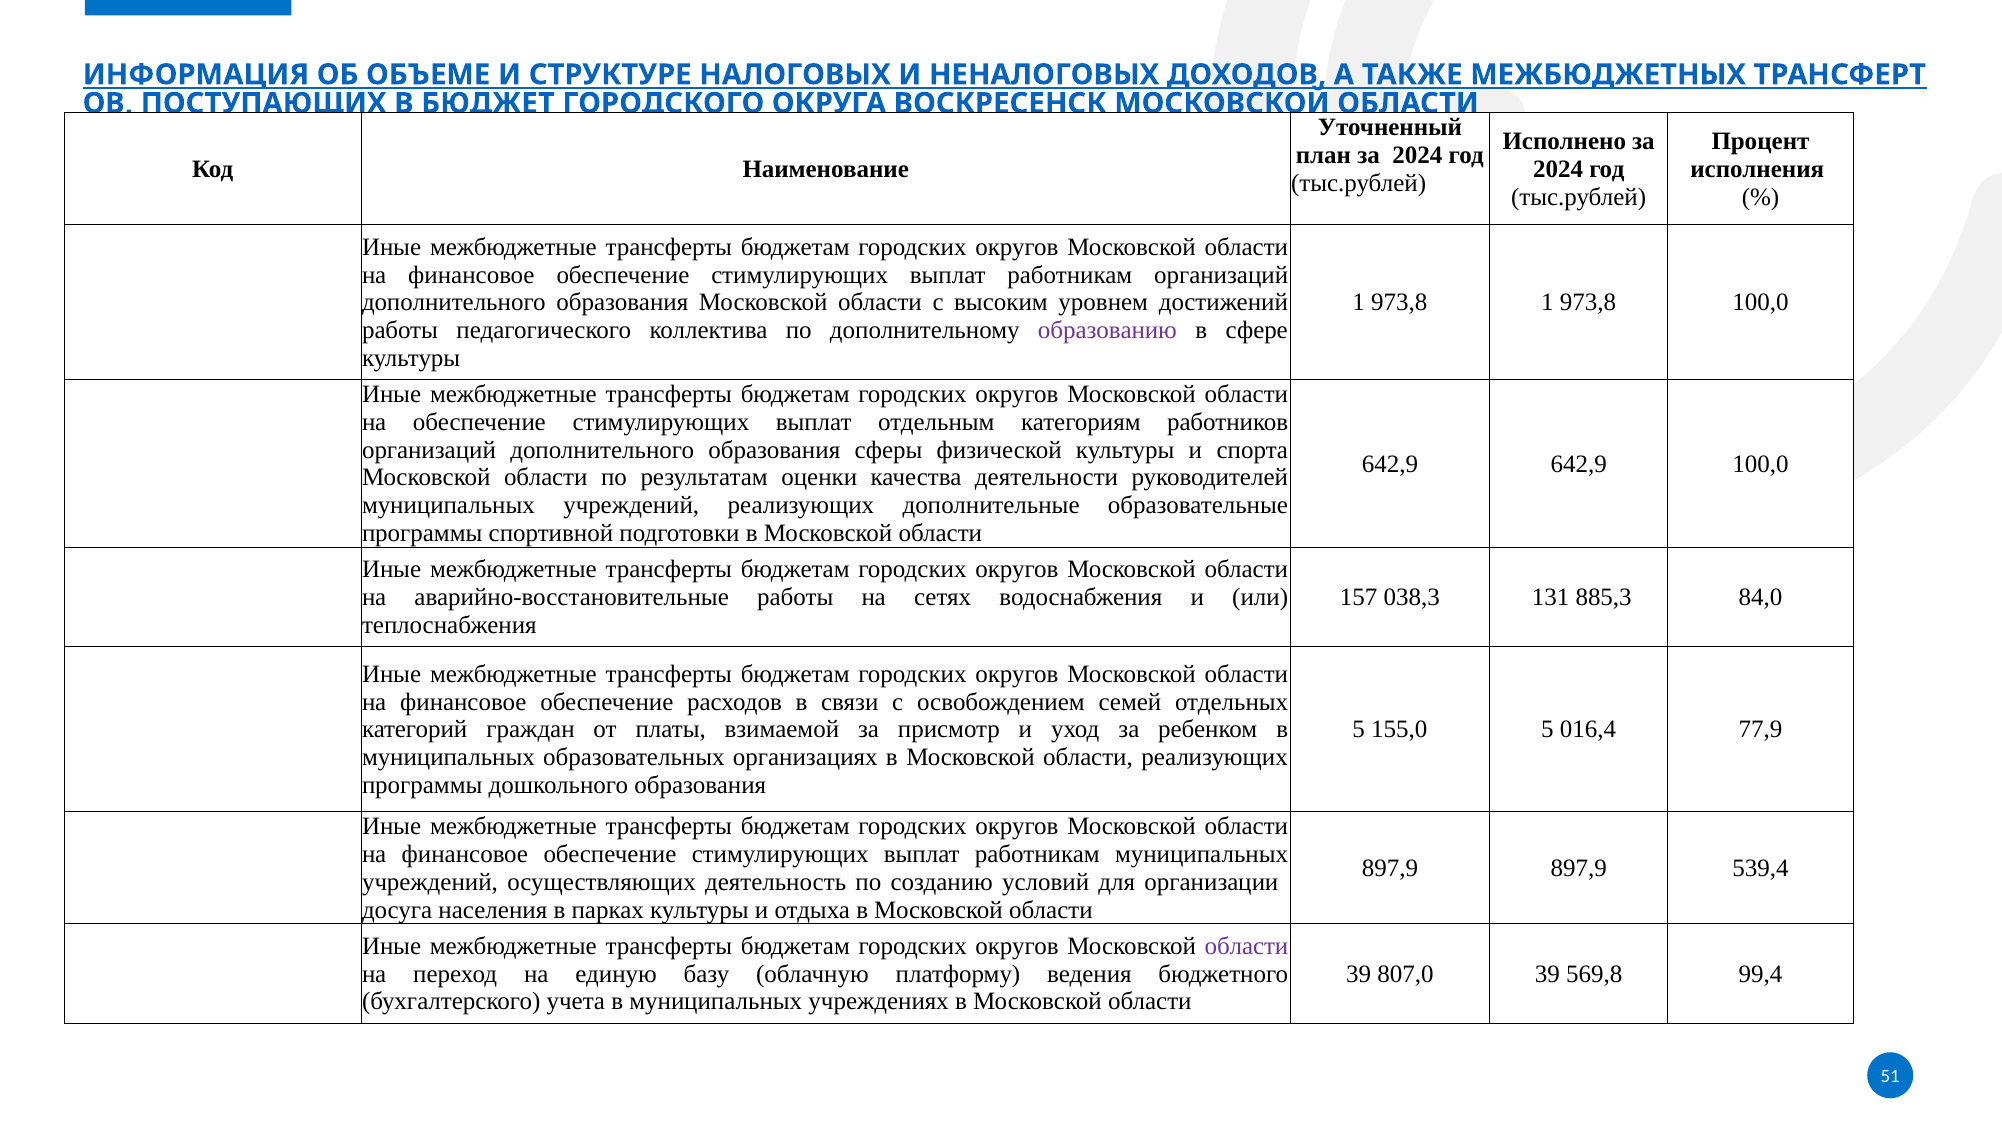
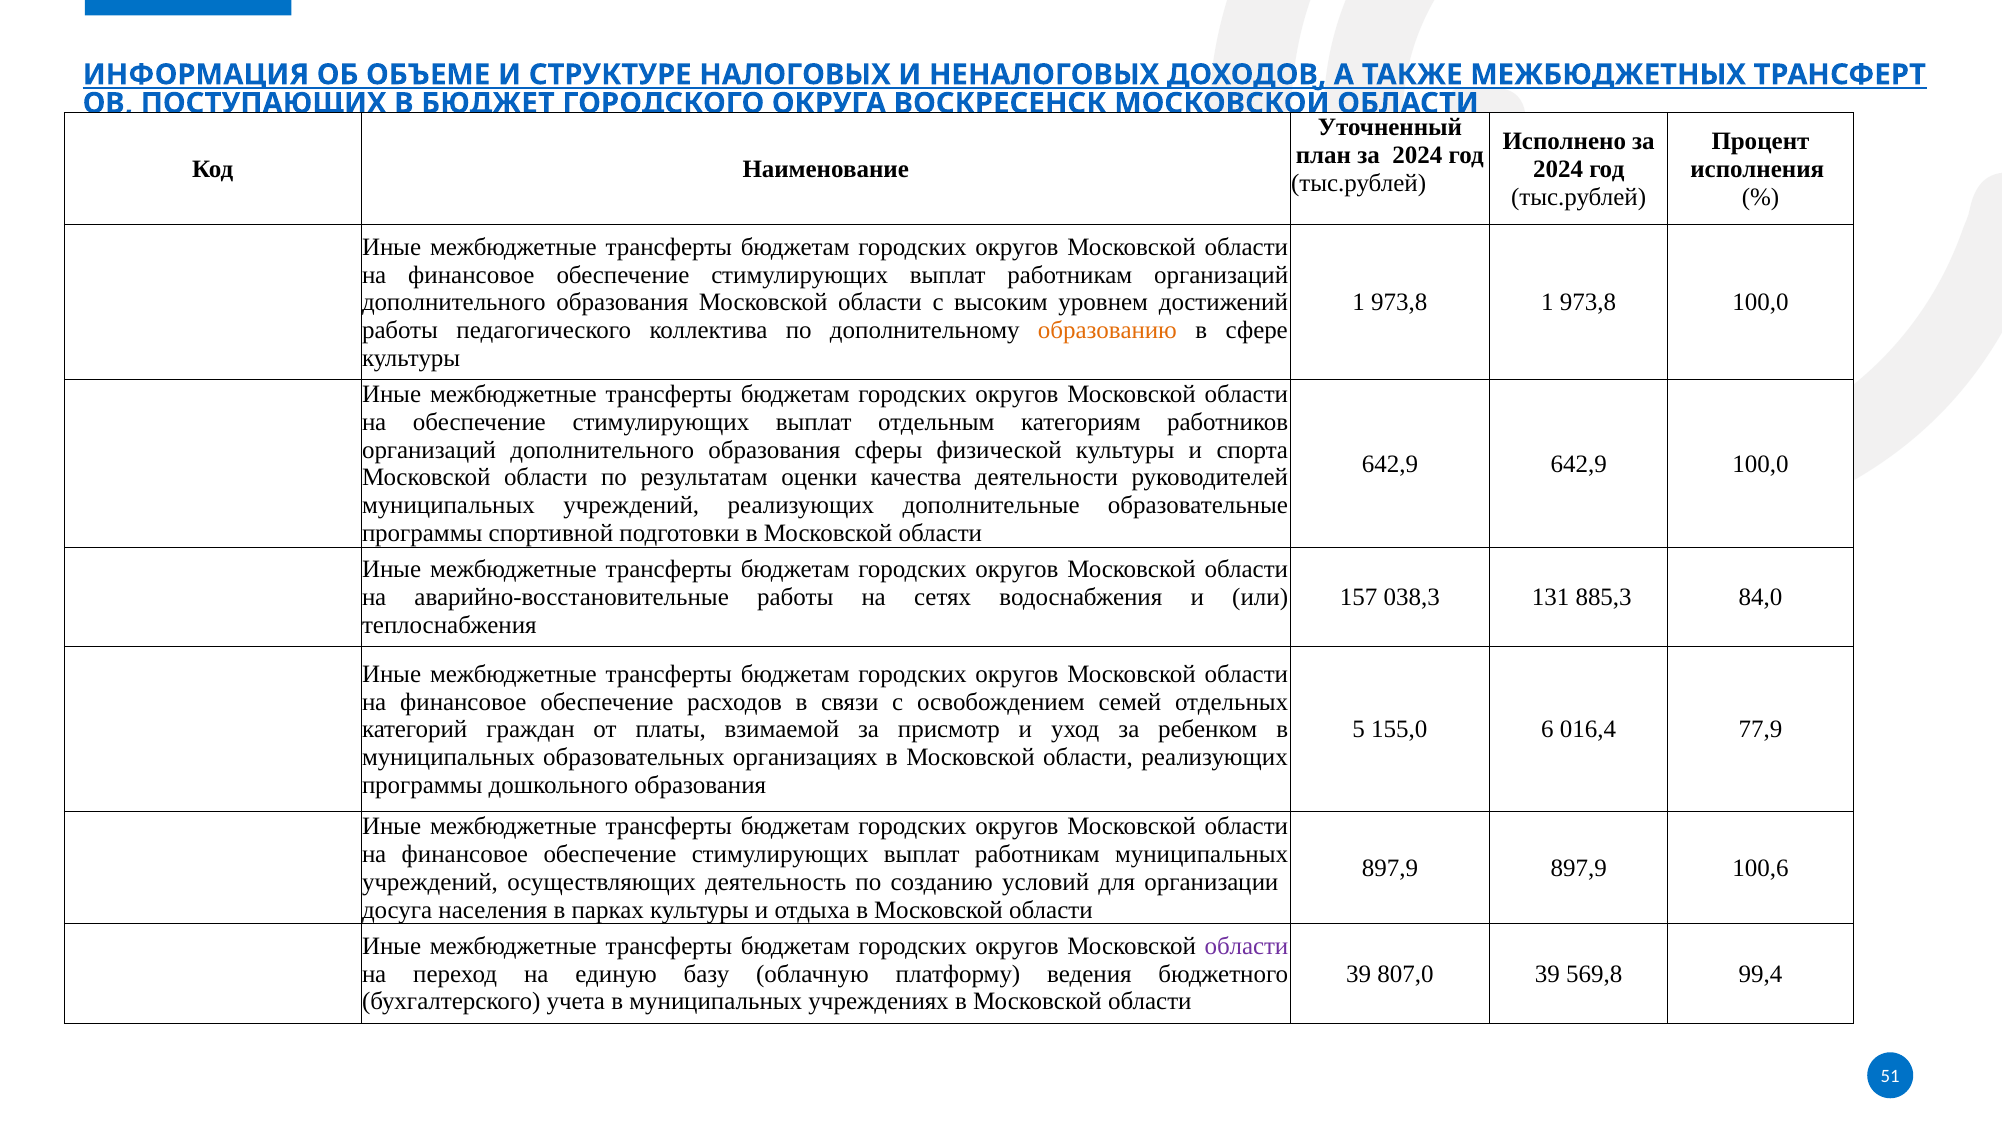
образованию colour: purple -> orange (1107, 330)
155,0 5: 5 -> 6 (1547, 730)
539,4: 539,4 -> 100,6 (1760, 868)
